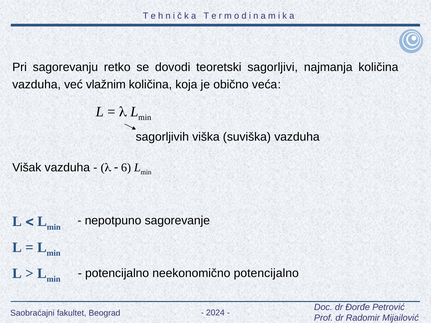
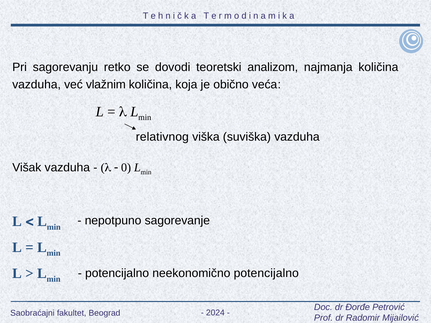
sagorljivi: sagorljivi -> analizom (273, 67)
sagorljivih: sagorljivih -> relativnog (162, 137)
6: 6 -> 0 (126, 168)
